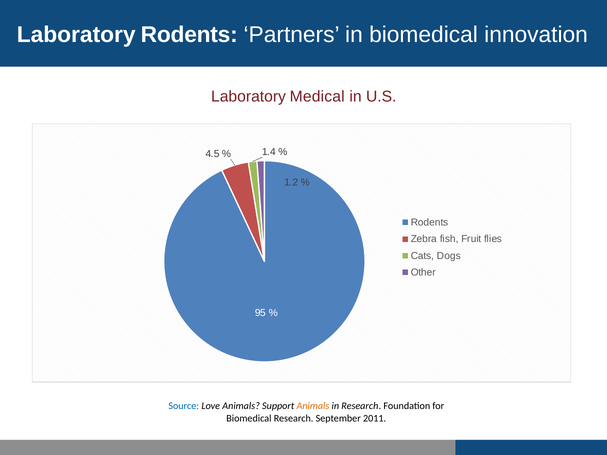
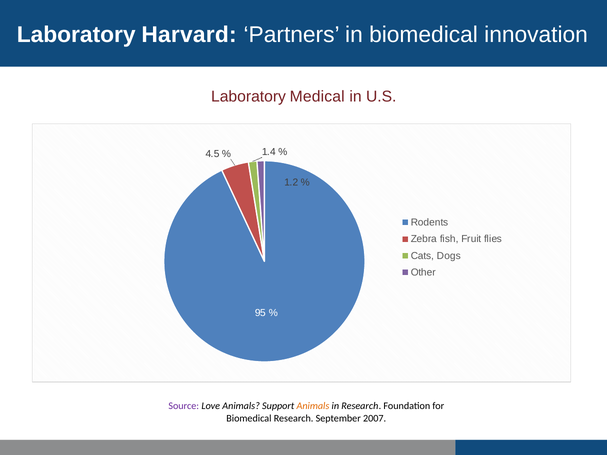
Laboratory Rodents: Rodents -> Harvard (189, 35)
Source colour: blue -> purple (184, 406)
2011: 2011 -> 2007 (375, 419)
